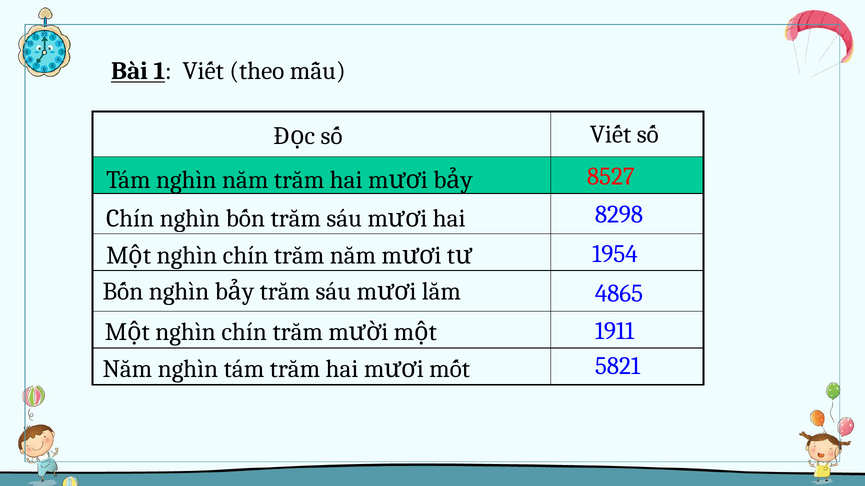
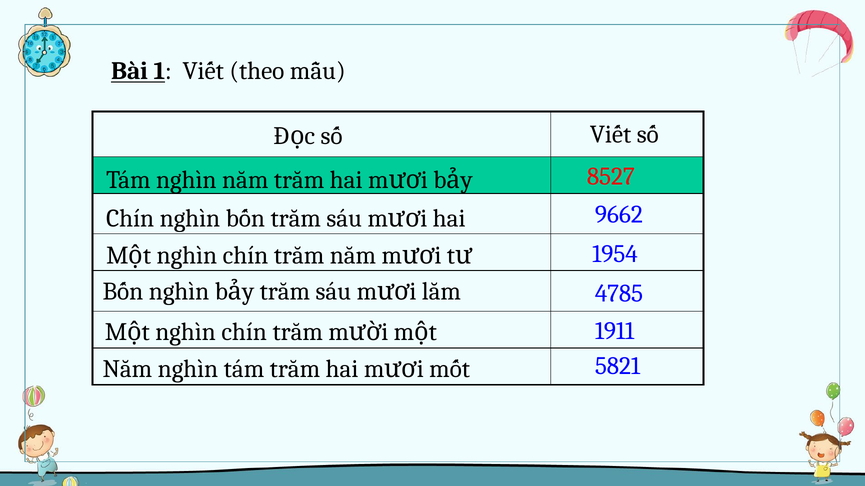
8298: 8298 -> 9662 (619, 215)
4865: 4865 -> 4785 (619, 294)
